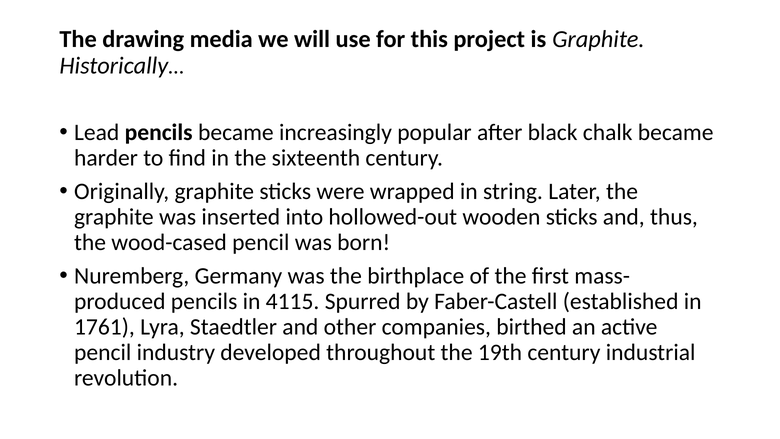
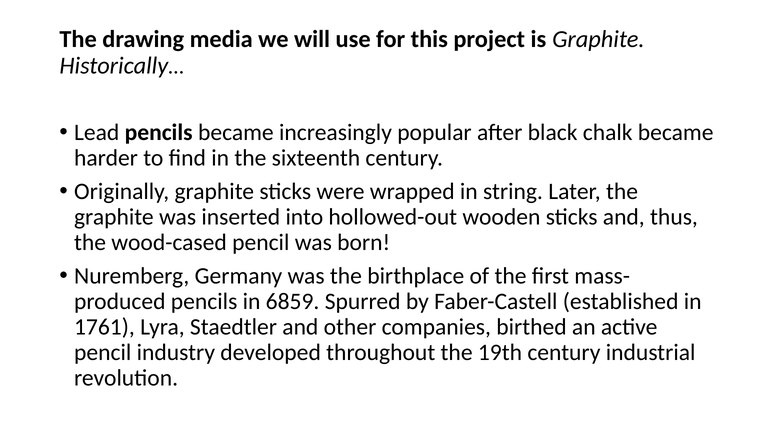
4115: 4115 -> 6859 (293, 301)
